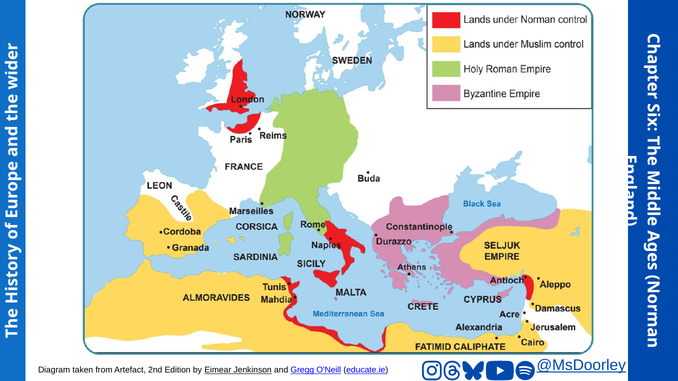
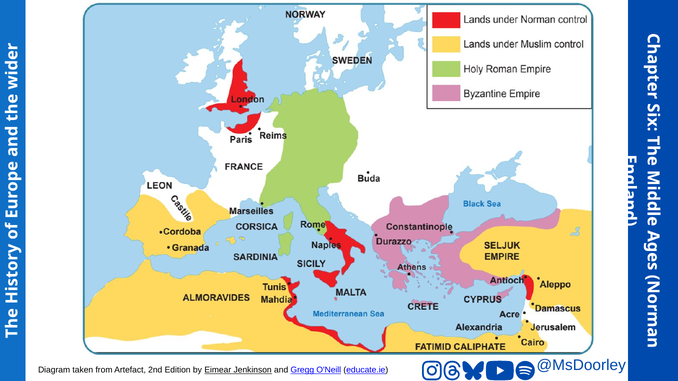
@MsDoorley underline: present -> none (581, 366)
